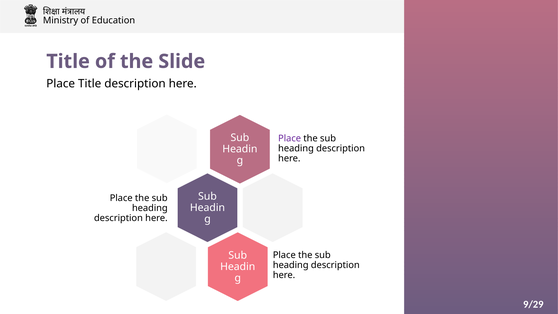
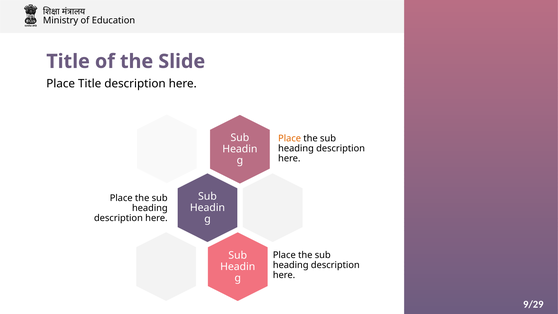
Place colour: purple -> orange (290, 138)
